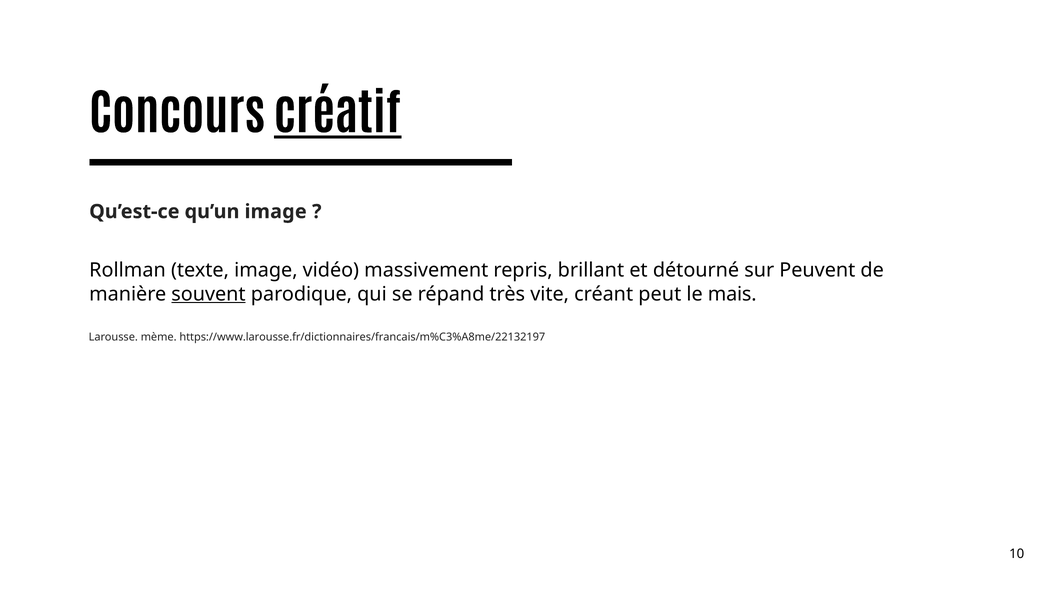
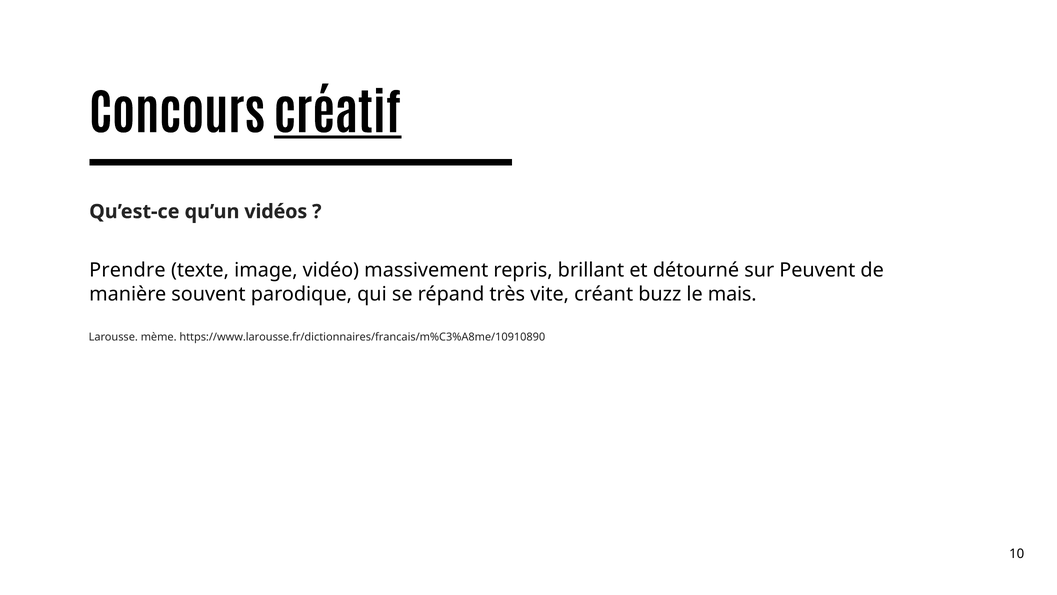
qu’un image: image -> vidéos (276, 211)
Rollman: Rollman -> Prendre (127, 270)
souvent underline: present -> none (208, 294)
peut: peut -> buzz (660, 294)
https://www.larousse.fr/dictionnaires/francais/m%C3%A8me/22132197: https://www.larousse.fr/dictionnaires/francais/m%C3%A8me/22132197 -> https://www.larousse.fr/dictionnaires/francais/m%C3%A8me/10910890 (362, 337)
